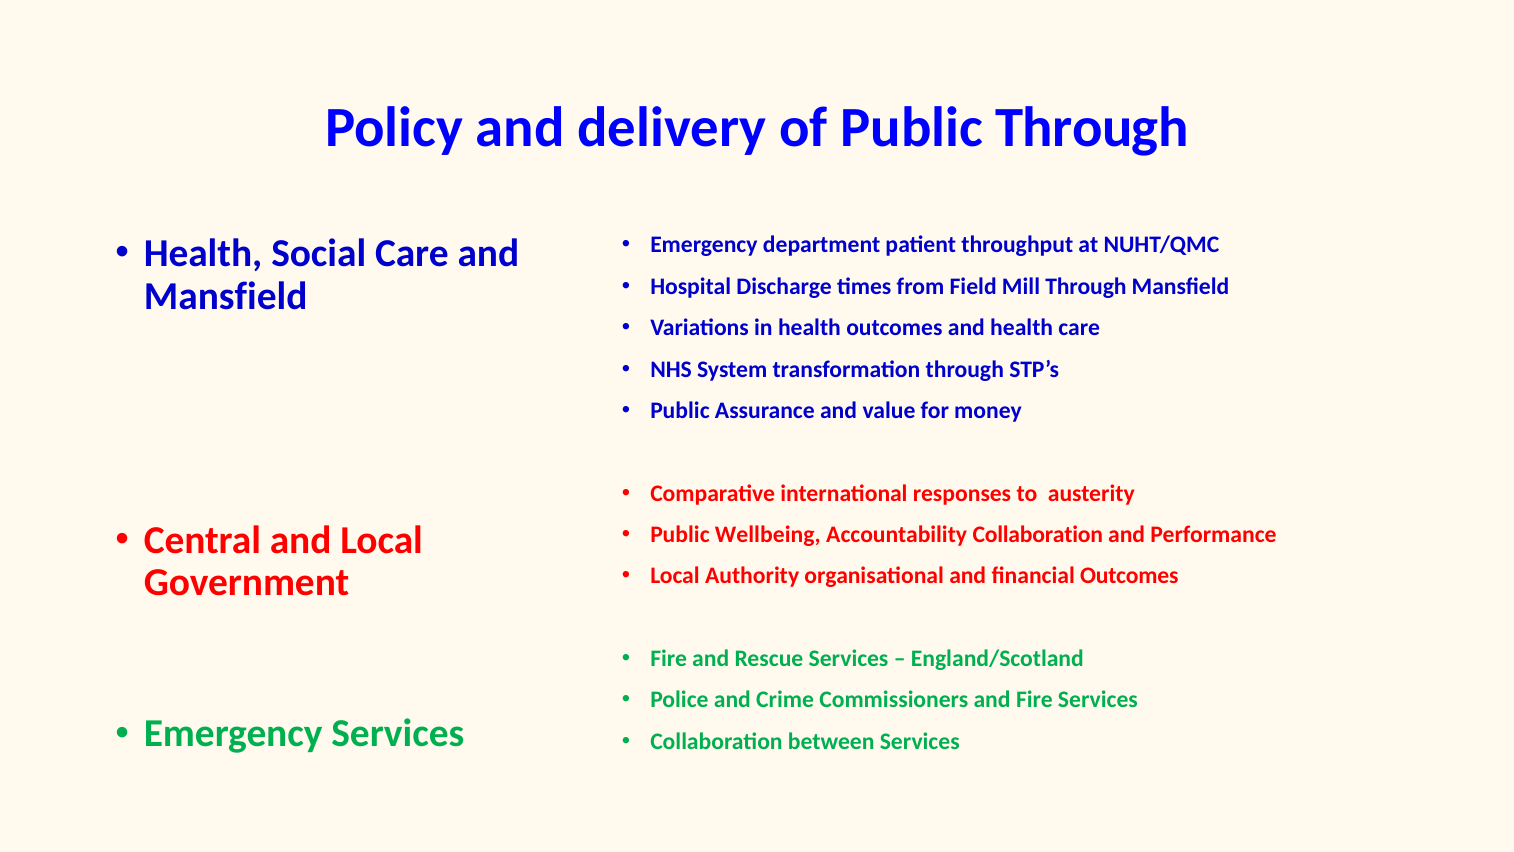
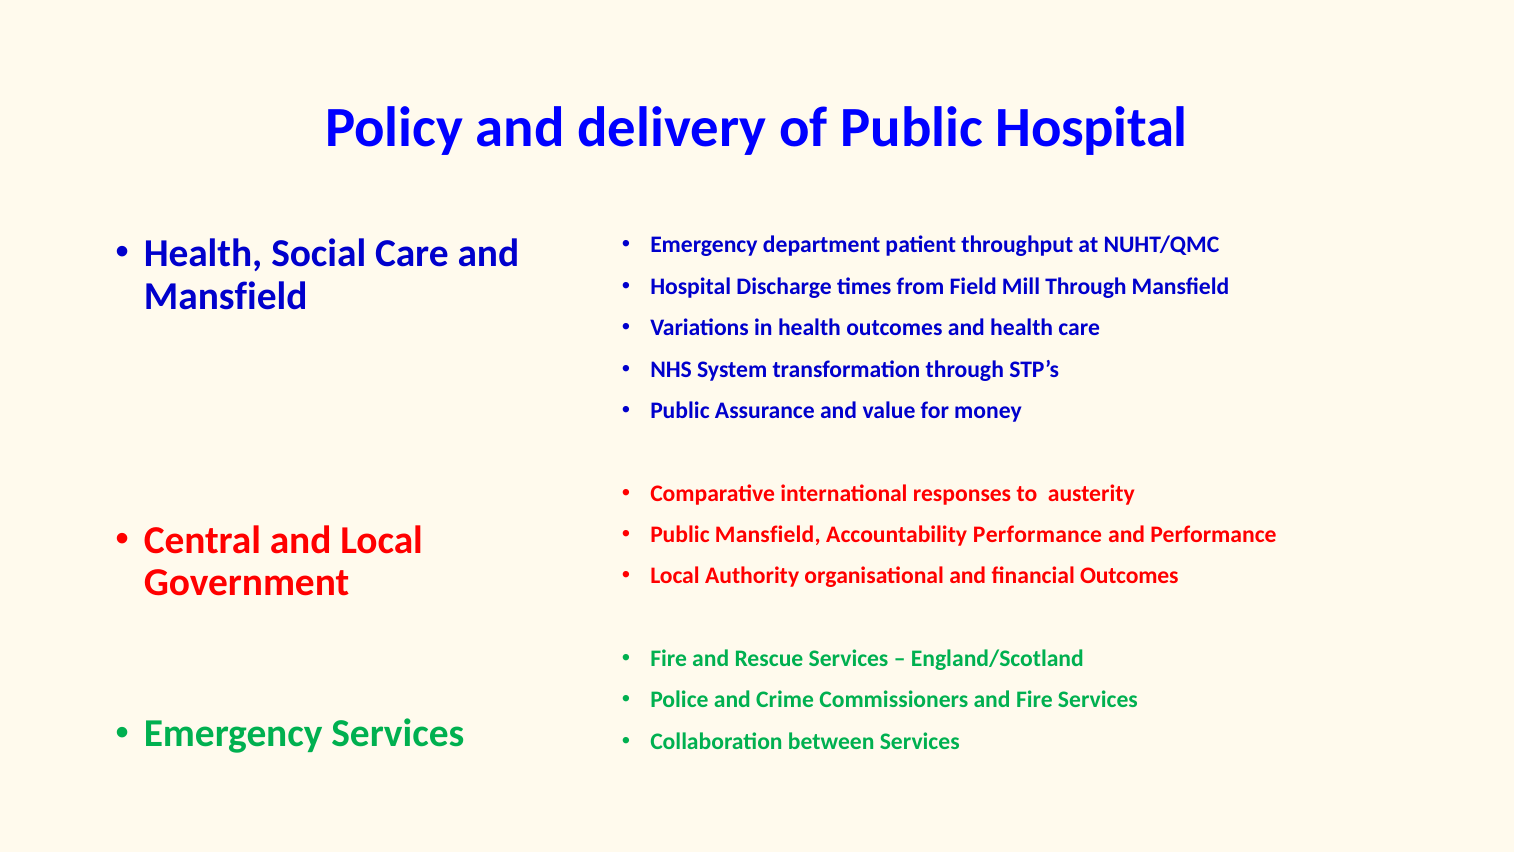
Public Through: Through -> Hospital (1092, 127)
Public Wellbeing: Wellbeing -> Mansfield (768, 534)
Accountability Collaboration: Collaboration -> Performance (1038, 534)
